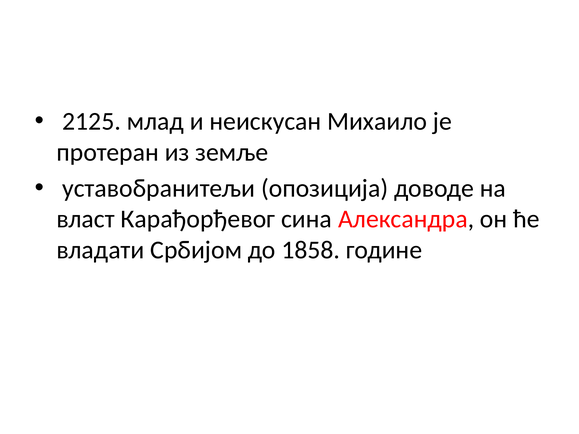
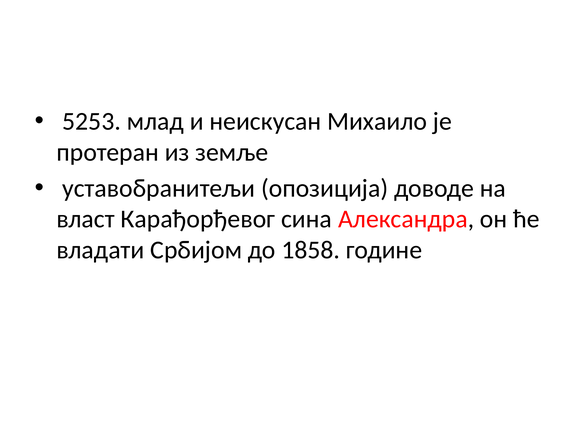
2125: 2125 -> 5253 (92, 121)
